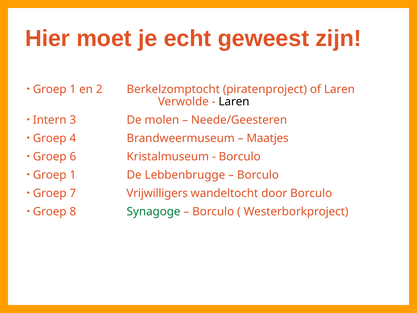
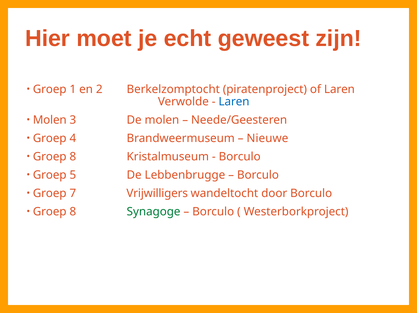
Laren colour: black -> blue (234, 102)
Intern: Intern -> Molen (50, 120)
Maatjes: Maatjes -> Nieuwe (267, 138)
6: 6 -> 8 (73, 157)
1: 1 -> 5 (73, 175)
